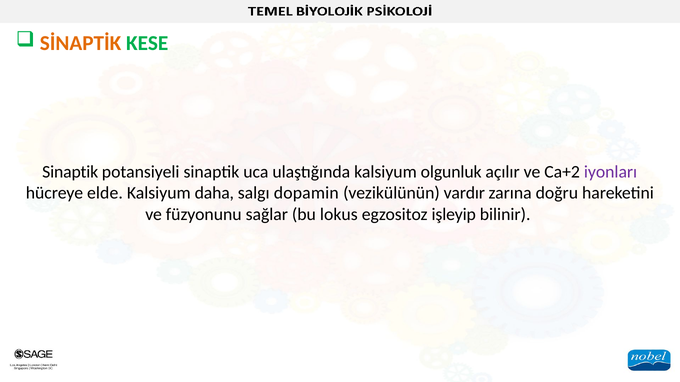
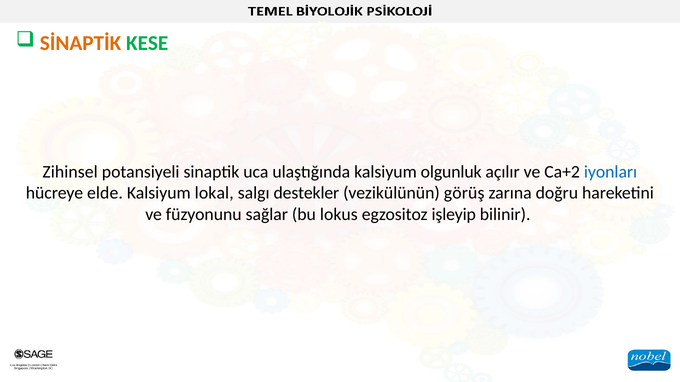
Sinaptik: Sinaptik -> Zihinsel (70, 172)
iyonları colour: purple -> blue (611, 172)
daha: daha -> lokal (214, 193)
dopamin: dopamin -> destekler (306, 193)
vardır: vardır -> görüş (464, 193)
